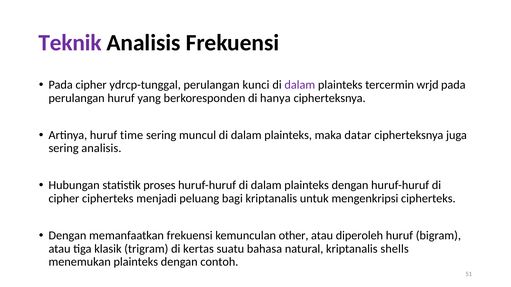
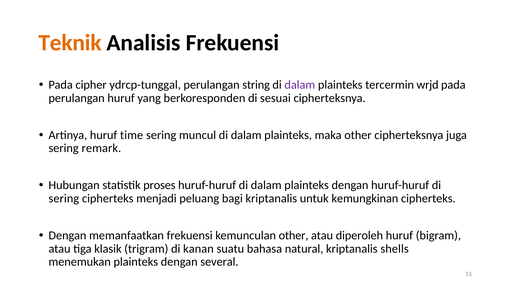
Teknik colour: purple -> orange (70, 43)
kunci: kunci -> string (256, 85)
hanya: hanya -> sesuai (275, 98)
maka datar: datar -> other (358, 135)
sering analisis: analisis -> remark (101, 148)
cipher: cipher -> sering (64, 199)
mengenkripsi: mengenkripsi -> kemungkinan (365, 199)
kertas: kertas -> kanan (198, 249)
contoh: contoh -> several (219, 262)
